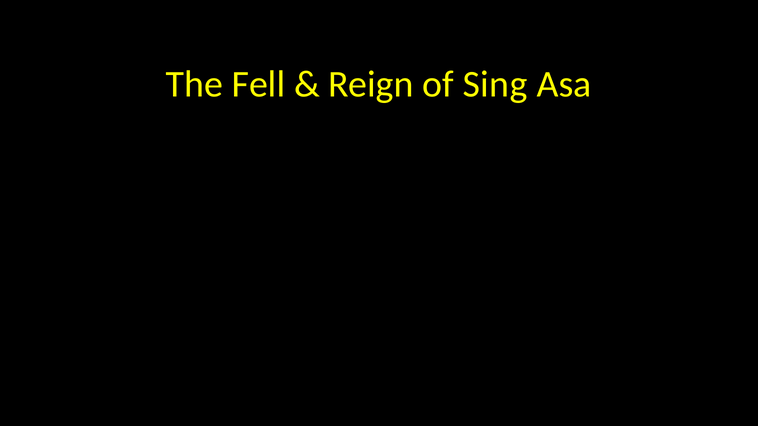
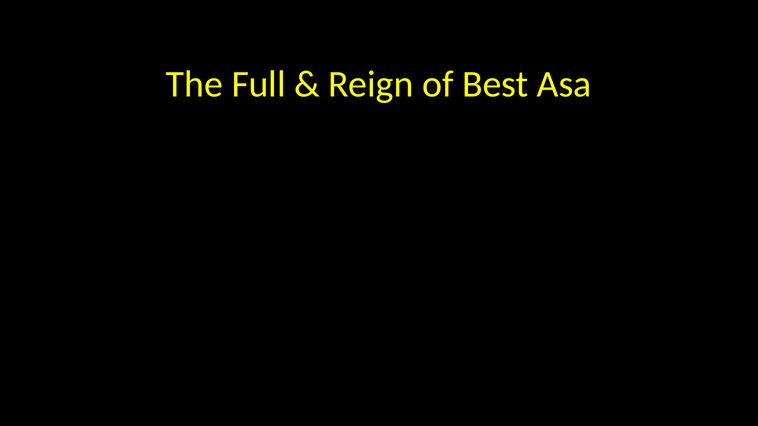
Fell: Fell -> Full (259, 84)
Sing: Sing -> Best (495, 84)
